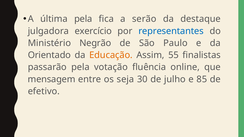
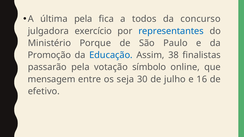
serão: serão -> todos (144, 19)
destaque: destaque -> concurso (201, 19)
Negrão: Negrão -> Porque (95, 43)
Orientado: Orientado -> Promoção (49, 55)
Educação colour: orange -> blue (111, 55)
55: 55 -> 38 (173, 55)
fluência: fluência -> símbolo (149, 67)
85: 85 -> 16 (202, 79)
